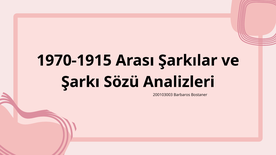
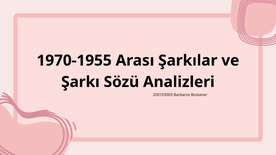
1970-1915: 1970-1915 -> 1970-1955 (74, 61)
